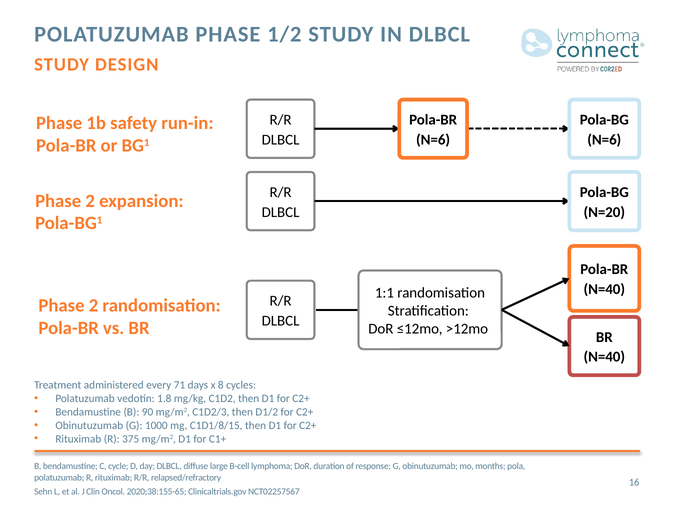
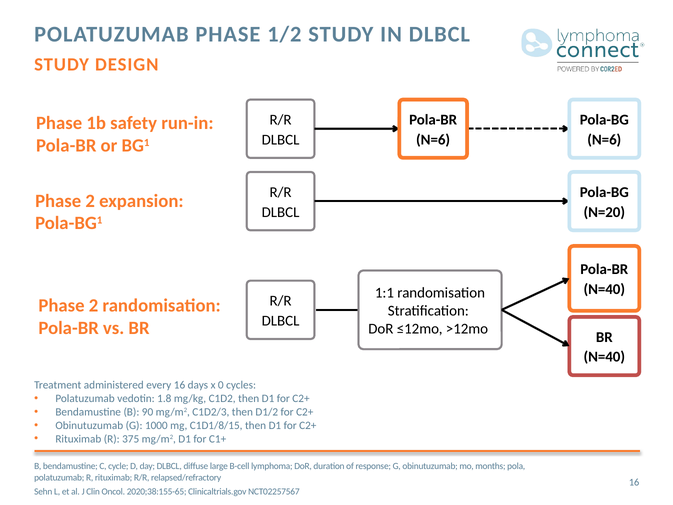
every 71: 71 -> 16 (180, 385)
8: 8 -> 0 (221, 385)
